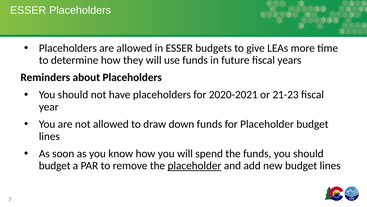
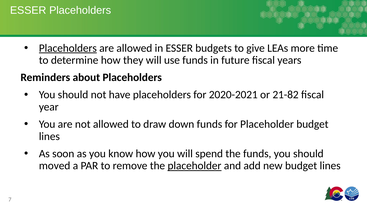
Placeholders underline: none -> present (68, 48)
21-23: 21-23 -> 21-82 (286, 95)
budget: budget -> moved (55, 165)
